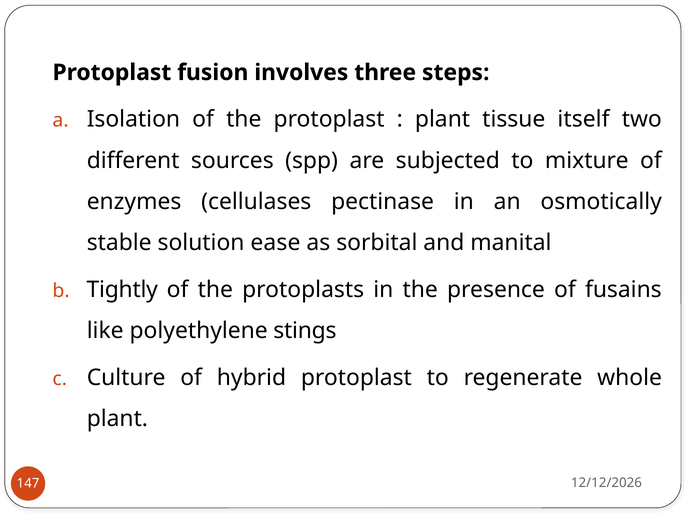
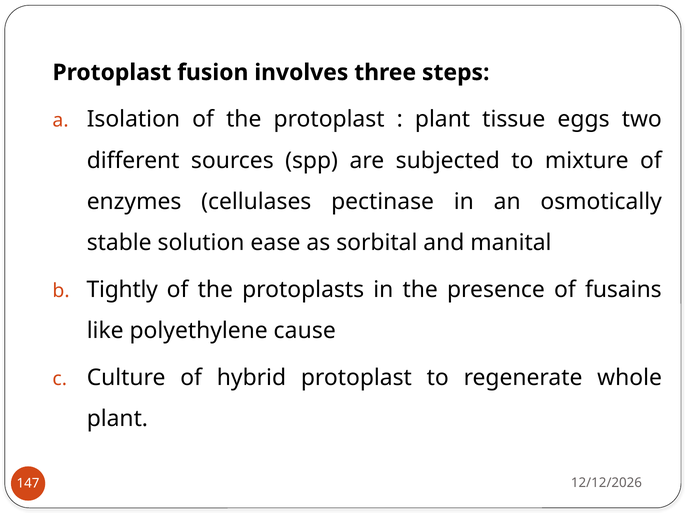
itself: itself -> eggs (584, 119)
stings: stings -> cause (305, 330)
